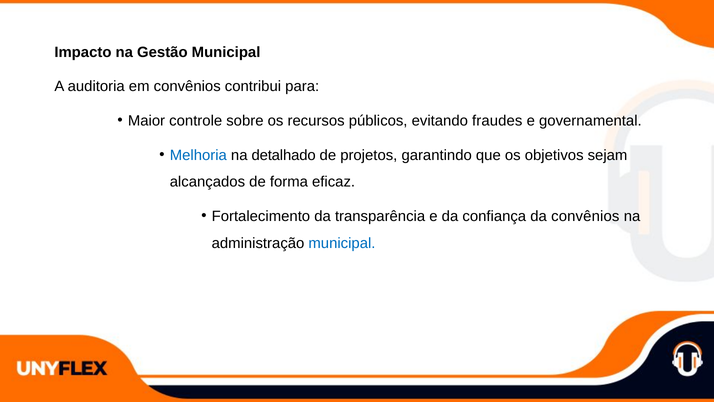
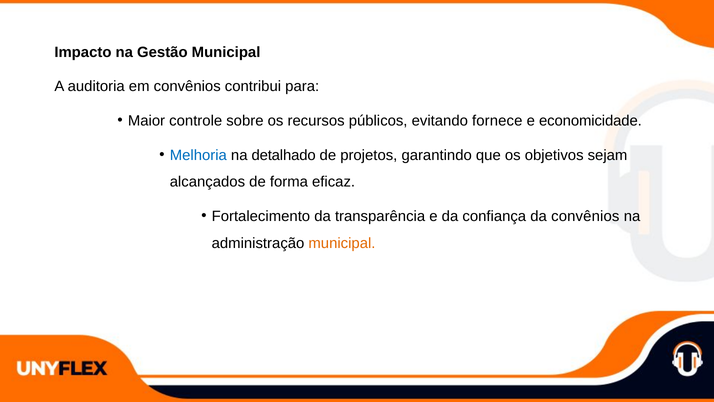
fraudes: fraudes -> fornece (497, 121)
governamental: governamental -> economicidade (590, 121)
municipal colour: blue -> orange (342, 243)
